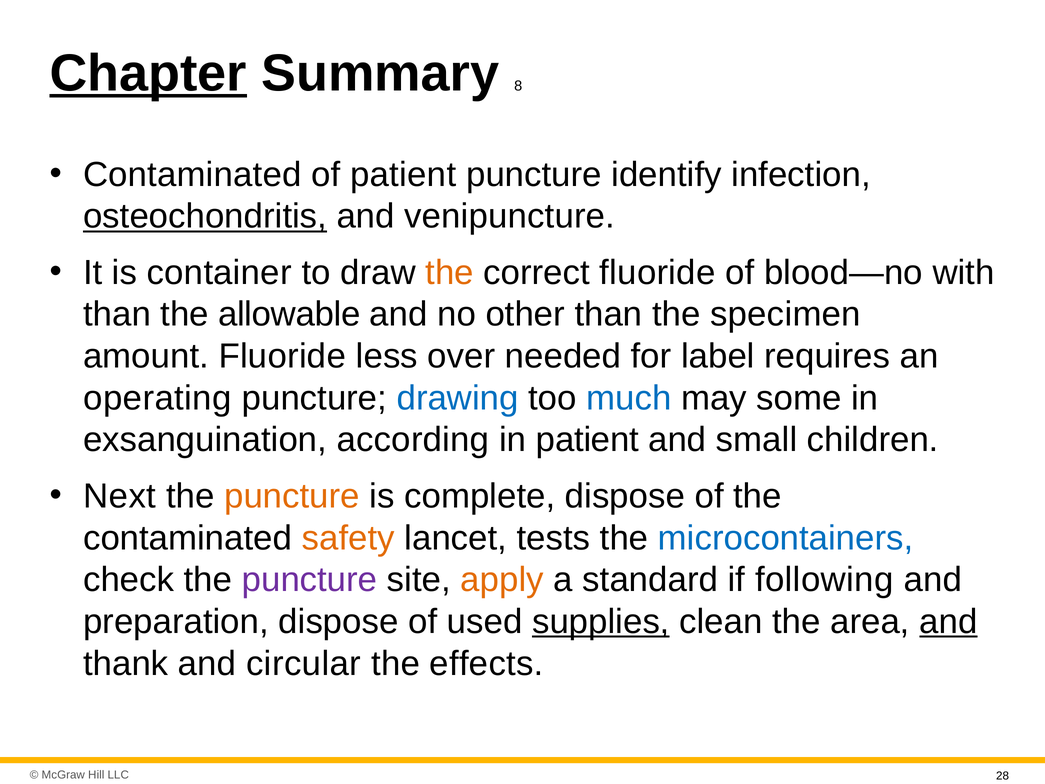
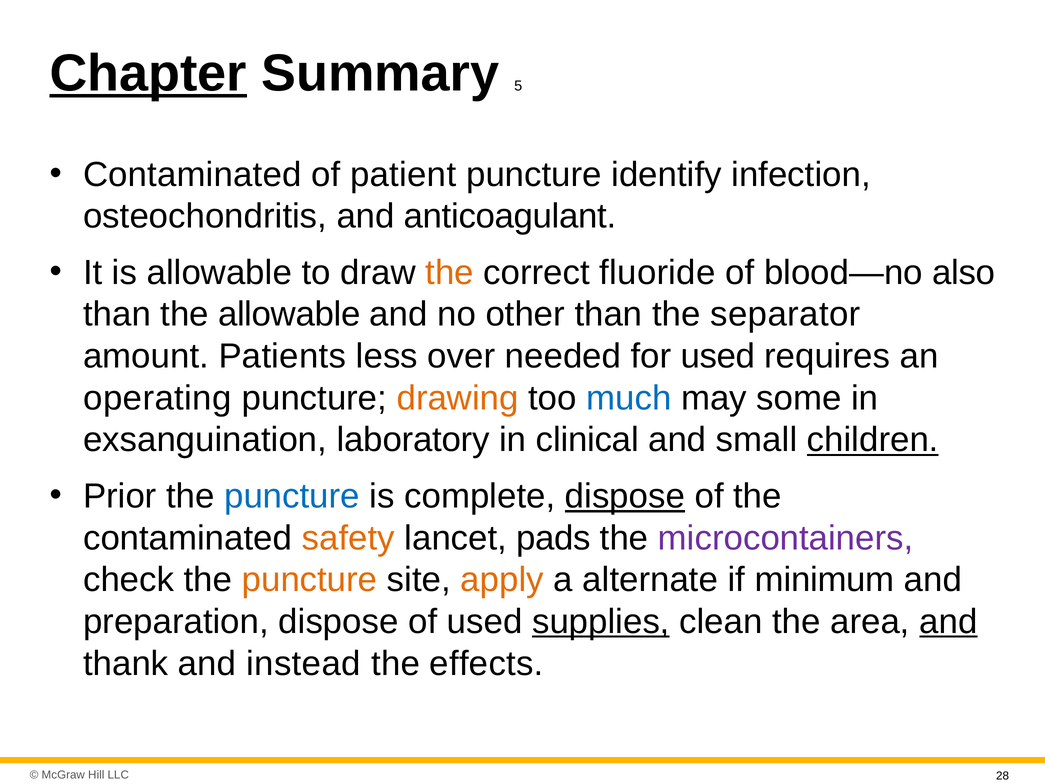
8: 8 -> 5 (518, 86)
osteochondritis underline: present -> none (205, 216)
venipuncture: venipuncture -> anticoagulant (510, 216)
is container: container -> allowable (219, 273)
with: with -> also (964, 273)
specimen: specimen -> separator (785, 314)
amount Fluoride: Fluoride -> Patients (282, 356)
for label: label -> used (718, 356)
drawing colour: blue -> orange (458, 398)
according: according -> laboratory (413, 440)
in patient: patient -> clinical (587, 440)
children underline: none -> present (873, 440)
Next: Next -> Prior (120, 496)
puncture colour: orange -> blue (292, 496)
dispose underline: none -> present (625, 496)
tests: tests -> pads (554, 538)
microcontainers colour: blue -> purple (786, 538)
puncture colour: purple -> orange (310, 580)
standard: standard -> alternate (650, 580)
following: following -> minimum (825, 580)
circular: circular -> instead (304, 663)
